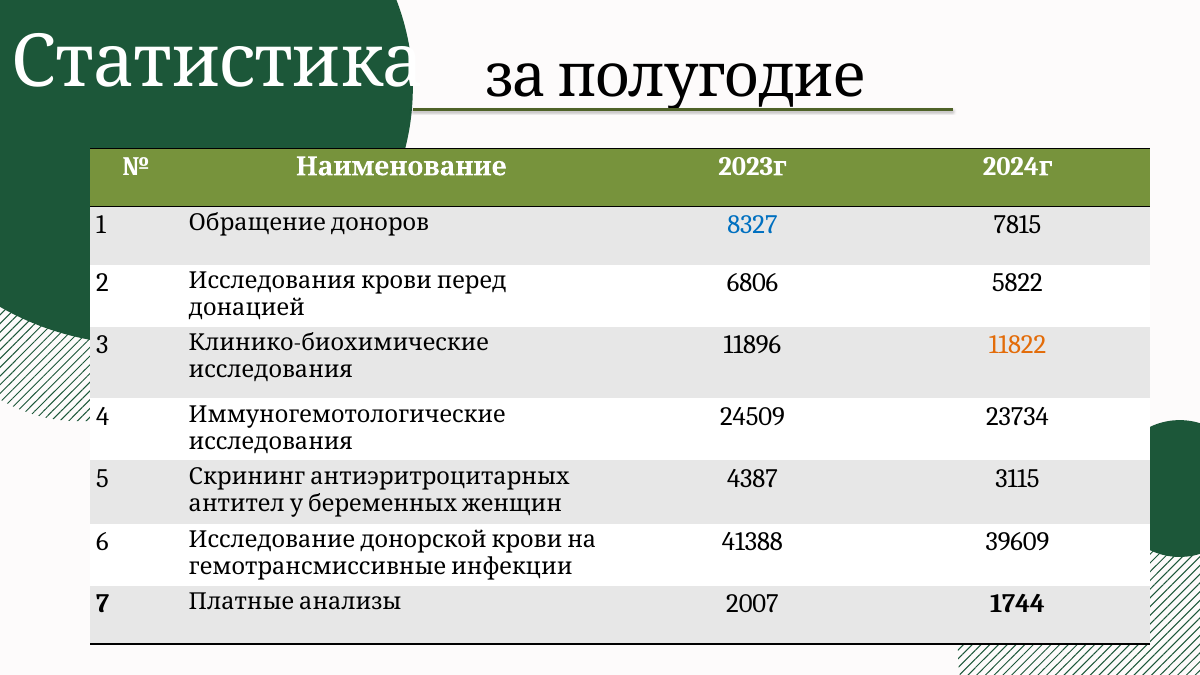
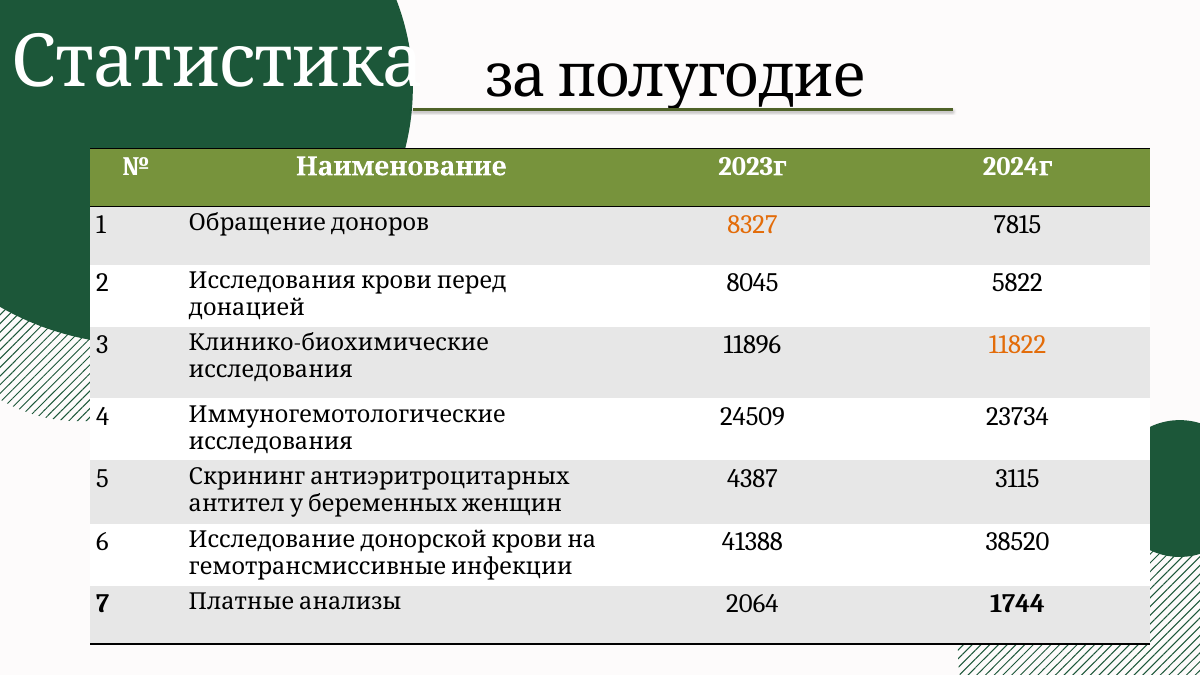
8327 colour: blue -> orange (752, 225)
6806: 6806 -> 8045 (753, 283)
39609: 39609 -> 38520 (1017, 542)
2007: 2007 -> 2064 (752, 604)
